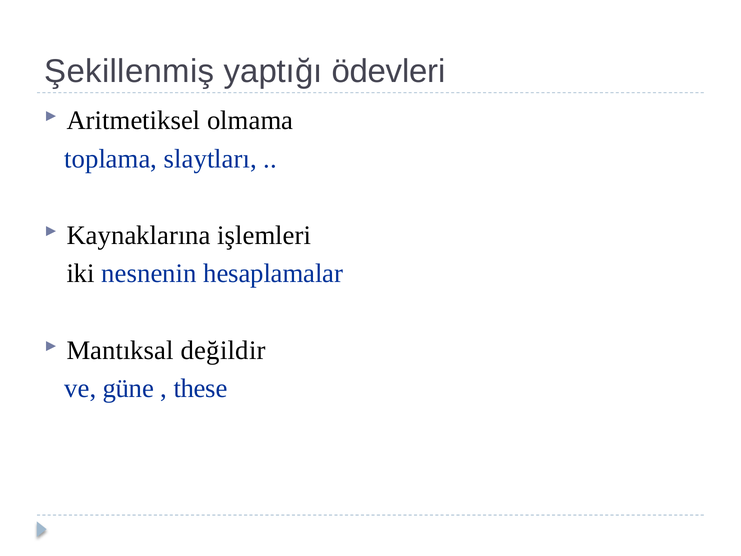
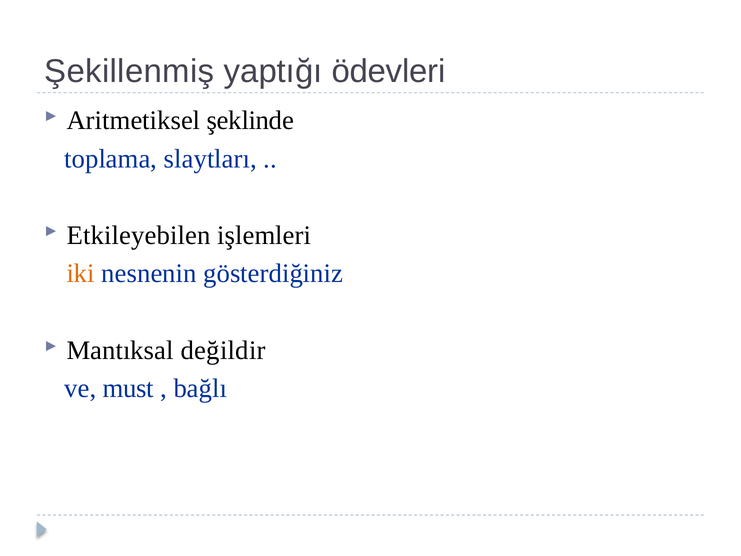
olmama: olmama -> şeklinde (250, 120)
Kaynaklarına: Kaynaklarına -> Etkileyebilen (139, 235)
iki colour: black -> orange (81, 273)
hesaplamalar: hesaplamalar -> gösterdiğiniz (273, 273)
güne: güne -> must (128, 388)
these: these -> bağlı (200, 388)
